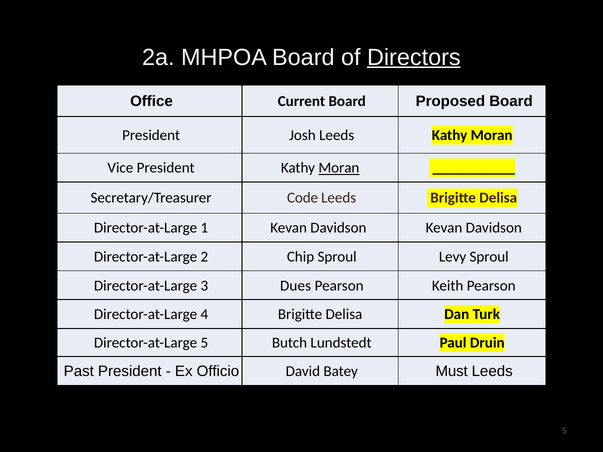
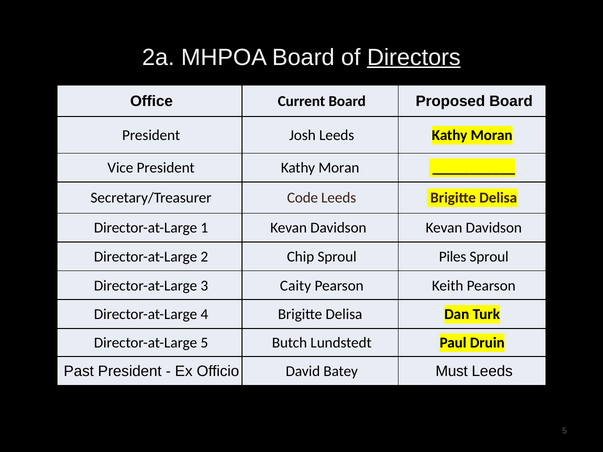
Moran underline: present -> none (339, 168)
Levy: Levy -> Piles (453, 257)
Dues: Dues -> Caity (296, 286)
